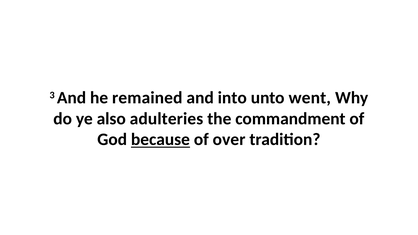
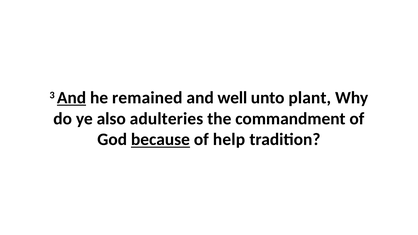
And underline: none -> present (72, 98)
into: into -> well (232, 98)
went: went -> plant (310, 98)
over: over -> help (229, 140)
